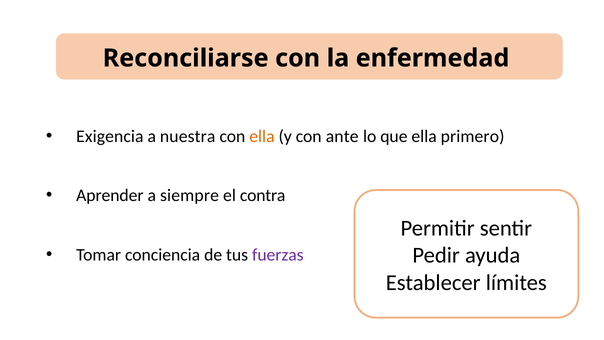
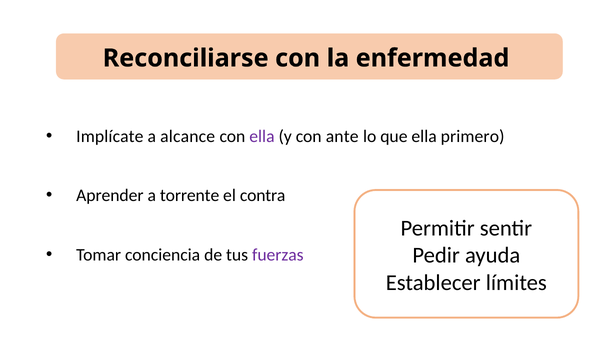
Exigencia: Exigencia -> Implícate (110, 136)
nuestra: nuestra -> alcance (188, 136)
ella colour: orange -> purple (262, 136)
siempre: siempre -> torrente (190, 195)
